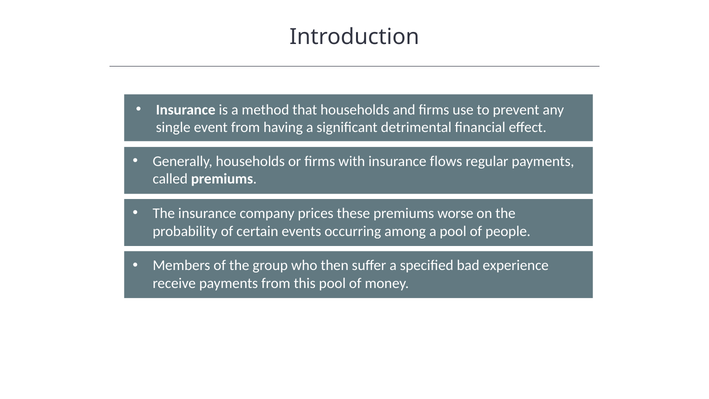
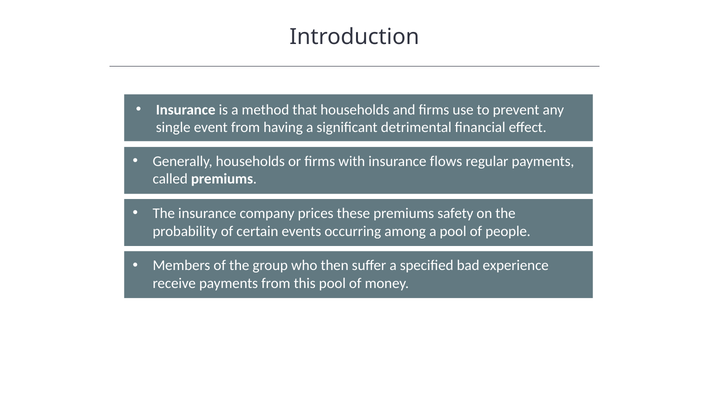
worse: worse -> safety (455, 213)
